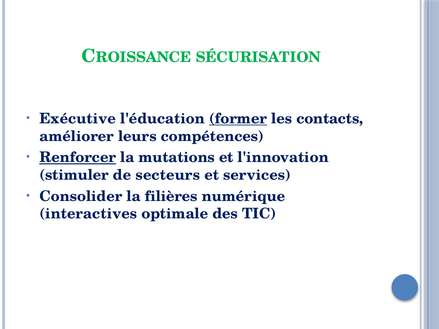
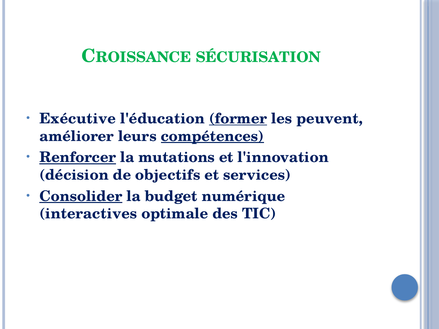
contacts: contacts -> peuvent (330, 119)
compétences underline: none -> present (212, 136)
stimuler: stimuler -> décision (74, 175)
secteurs: secteurs -> objectifs (168, 175)
Consolider underline: none -> present (81, 196)
filières: filières -> budget (171, 196)
